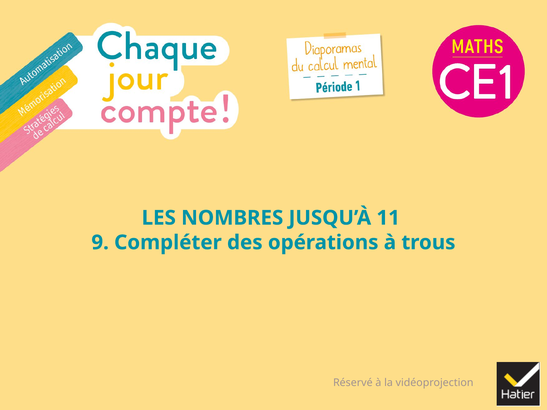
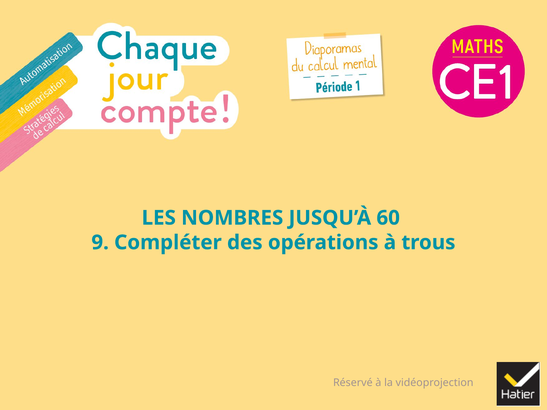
11: 11 -> 60 (388, 218)
